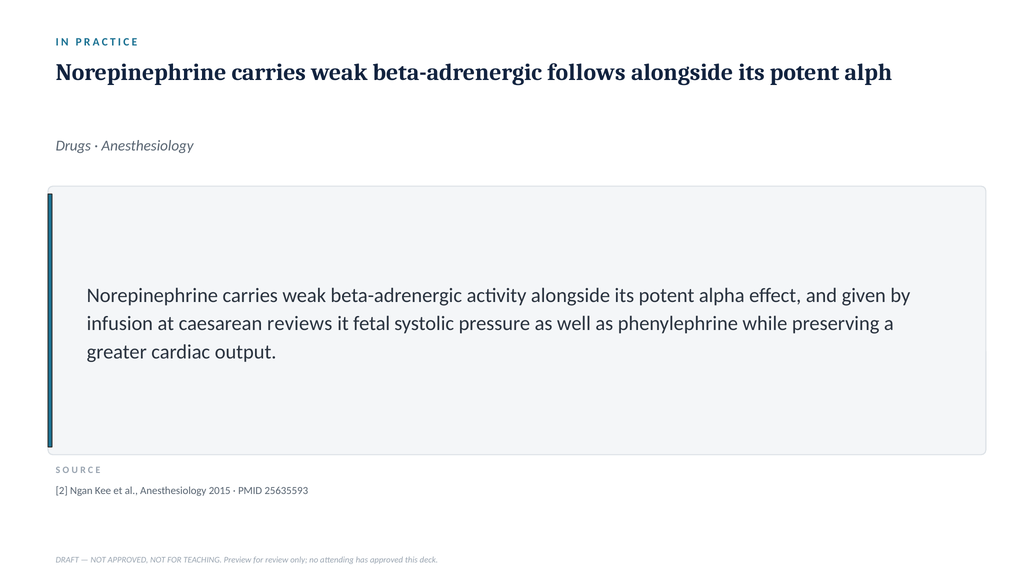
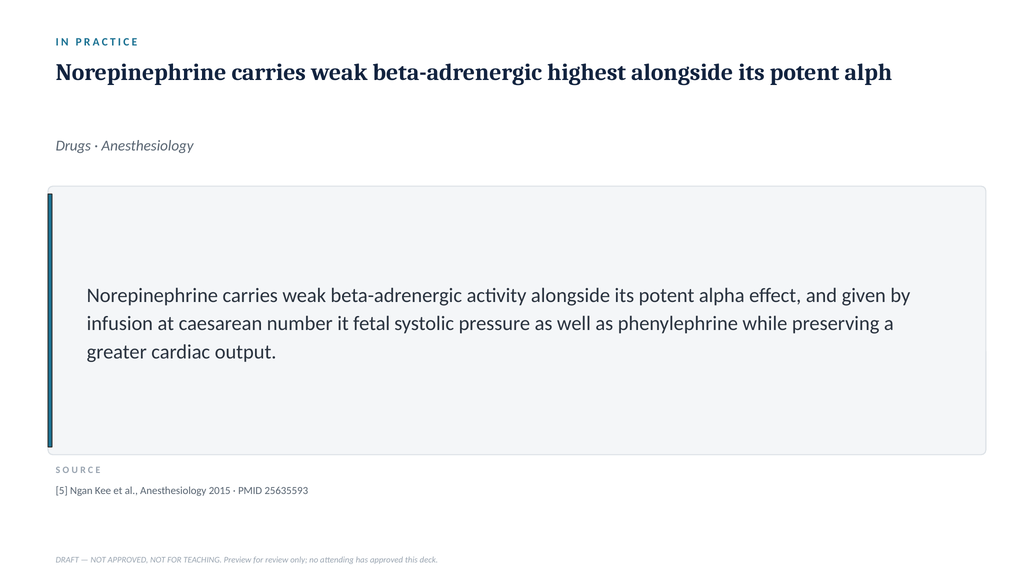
follows: follows -> highest (587, 72)
reviews: reviews -> number (300, 324)
2: 2 -> 5 (62, 490)
